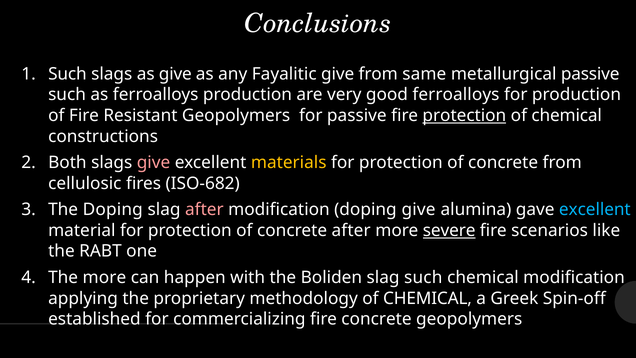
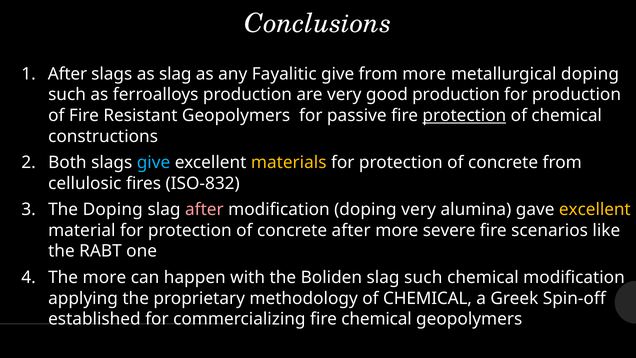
Such: Such -> After (67, 74)
as give: give -> slag (175, 74)
from same: same -> more (424, 74)
metallurgical passive: passive -> doping (590, 74)
good ferroalloys: ferroalloys -> production (456, 95)
give colour: pink -> light blue (154, 163)
ISO-682: ISO-682 -> ISO-832 (203, 183)
doping give: give -> very (419, 210)
excellent colour: light blue -> yellow (595, 210)
severe underline: present -> none (449, 230)
fire concrete: concrete -> chemical (377, 319)
